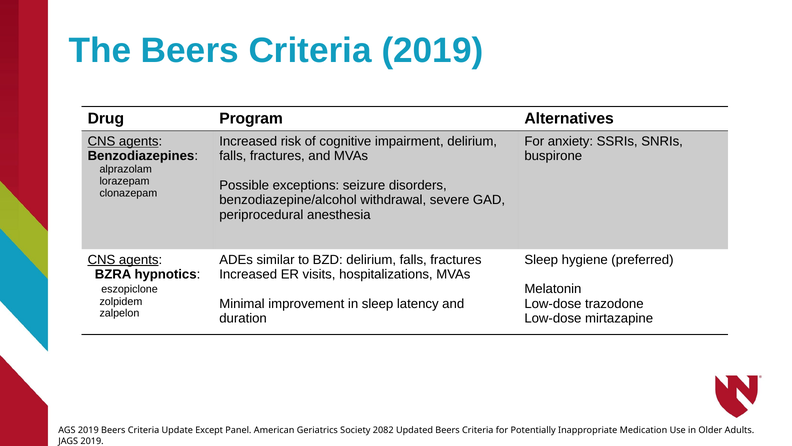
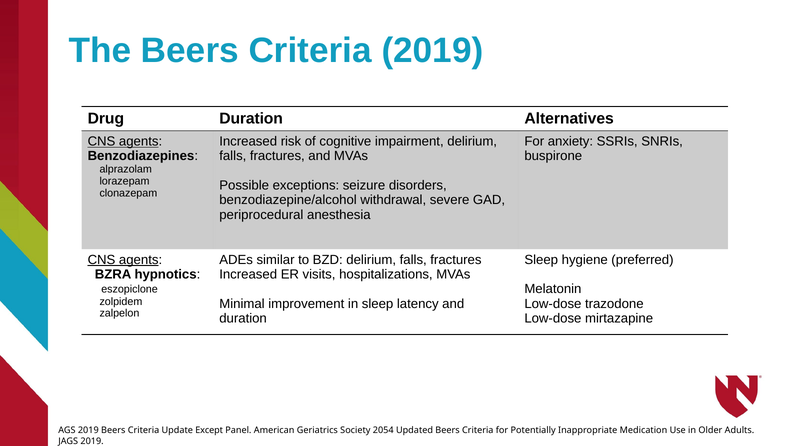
Drug Program: Program -> Duration (251, 118)
2082: 2082 -> 2054 (383, 430)
